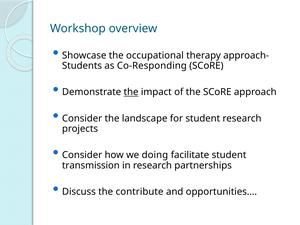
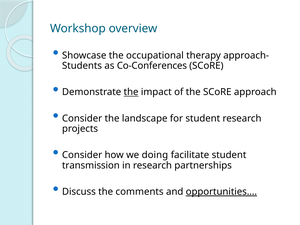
Co-Responding: Co-Responding -> Co-Conferences (152, 66)
contribute: contribute -> comments (140, 192)
opportunities… underline: none -> present (221, 192)
